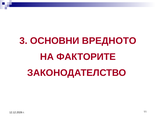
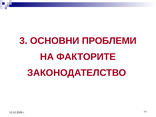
ВРЕДНОТО: ВРЕДНОТО -> ПРОБЛЕМИ (109, 41)
